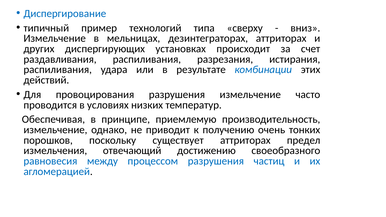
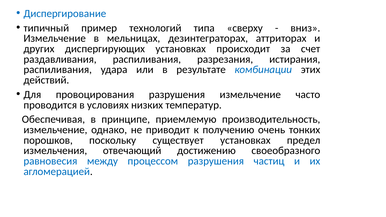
существует аттриторах: аттриторах -> установках (245, 140)
